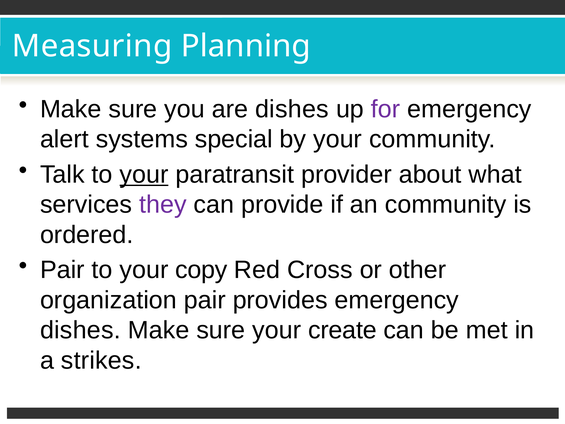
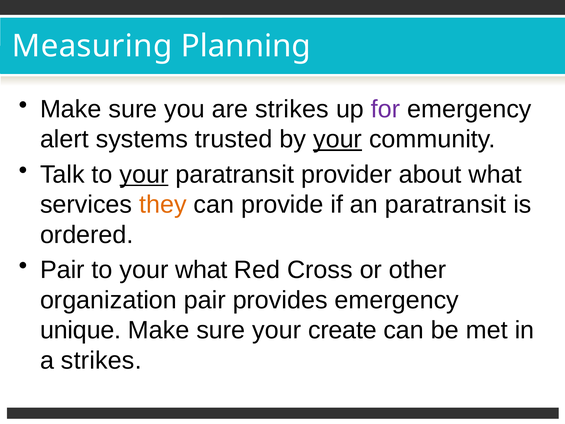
are dishes: dishes -> strikes (292, 109)
special: special -> trusted (234, 139)
your underline: none -> present (338, 139)
they colour: purple -> orange (163, 205)
an community: community -> paratransit (445, 205)
your copy: copy -> what (201, 270)
dishes: dishes -> unique (81, 330)
